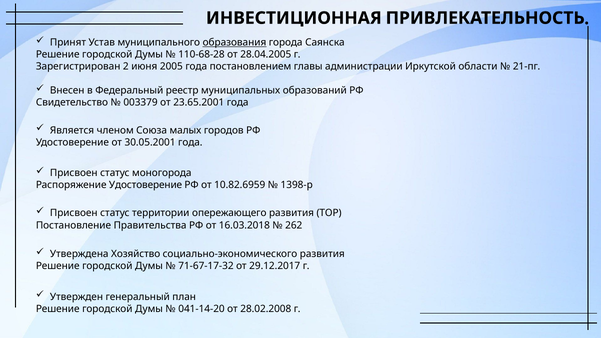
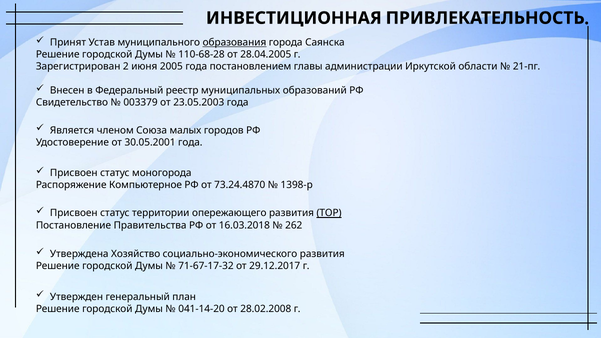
23.65.2001: 23.65.2001 -> 23.05.2003 (199, 103)
Распоряжение Удостоверение: Удостоверение -> Компьютерное (146, 185)
10.82.6959: 10.82.6959 -> 73.24.4870 (240, 185)
ТОР underline: none -> present (329, 213)
